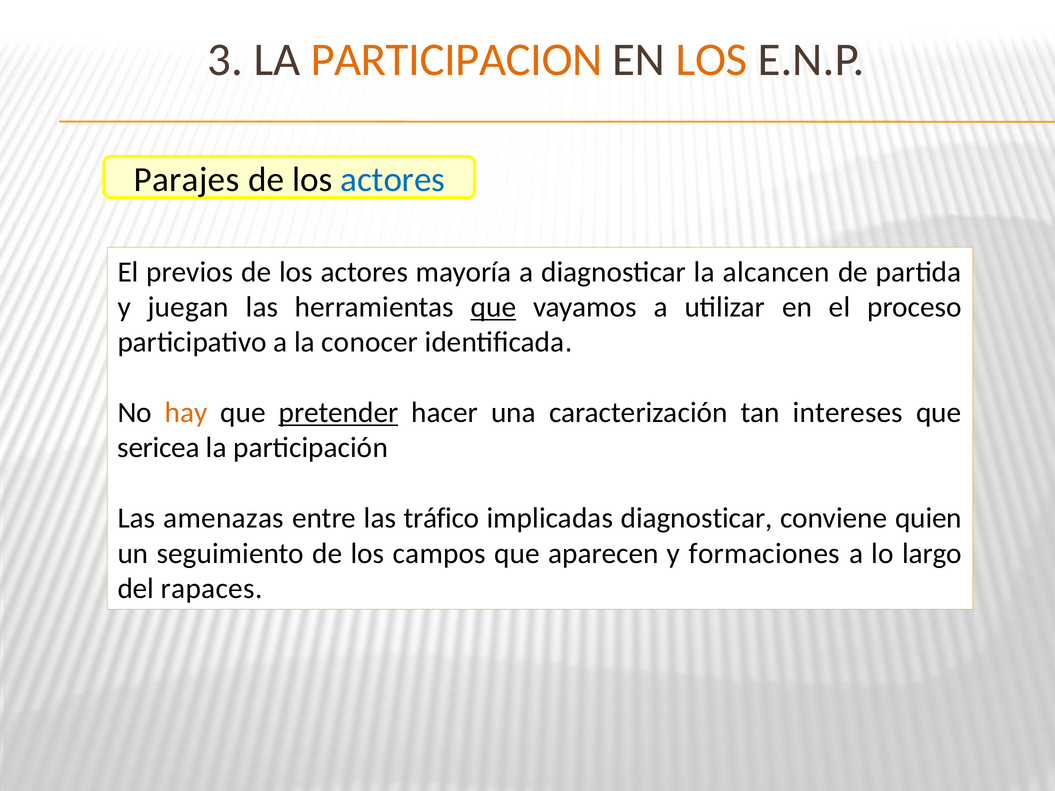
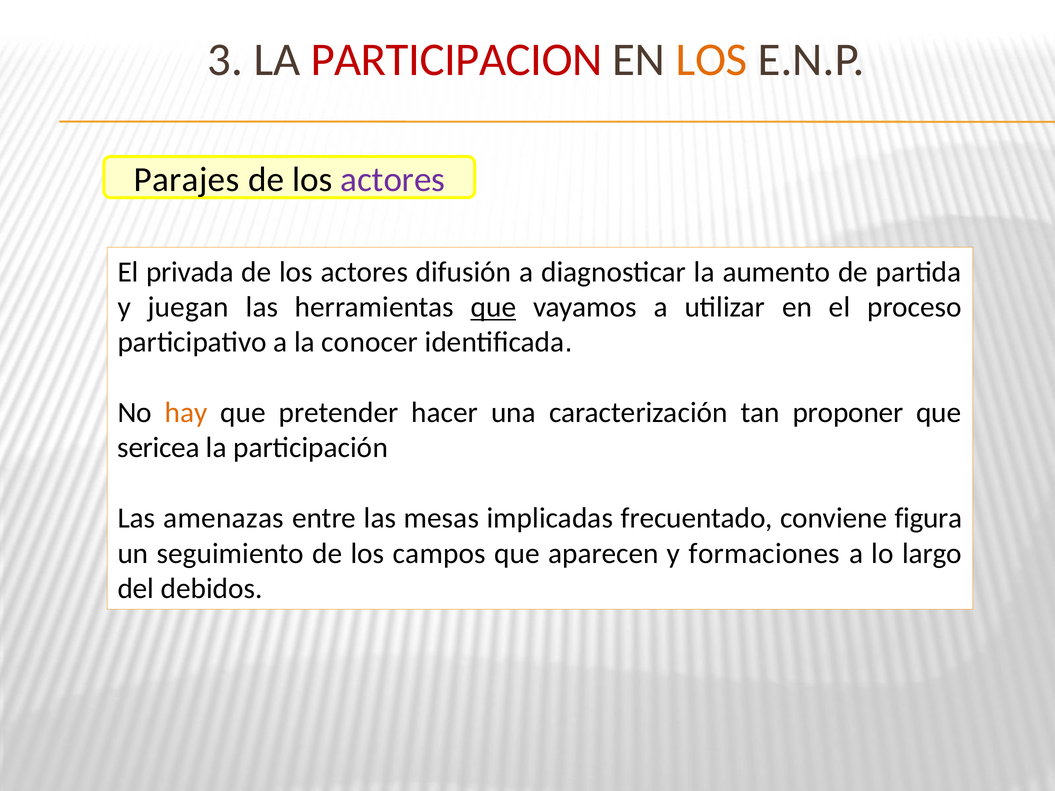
PARTICIPACION colour: orange -> red (456, 60)
actores colour: blue -> purple (393, 180)
previos: previos -> privada (190, 272)
mayoría: mayoría -> difusión (464, 272)
alcancen: alcancen -> aumento (776, 272)
pretender underline: present -> none (338, 413)
intereses: intereses -> proponer (848, 413)
tráfico: tráfico -> mesas (441, 518)
implicadas diagnosticar: diagnosticar -> frecuentado (697, 518)
quien: quien -> figura (929, 518)
rapaces: rapaces -> debidos (212, 589)
